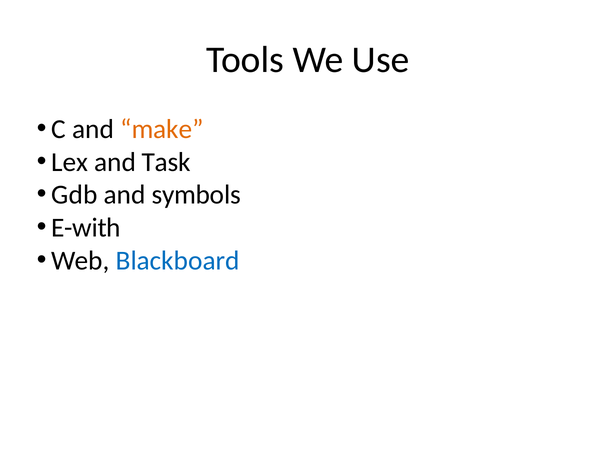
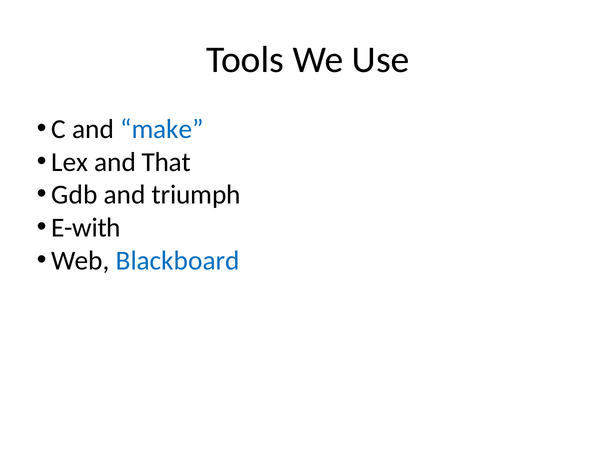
make colour: orange -> blue (162, 129)
Task: Task -> That (166, 162)
symbols: symbols -> triumph (196, 195)
